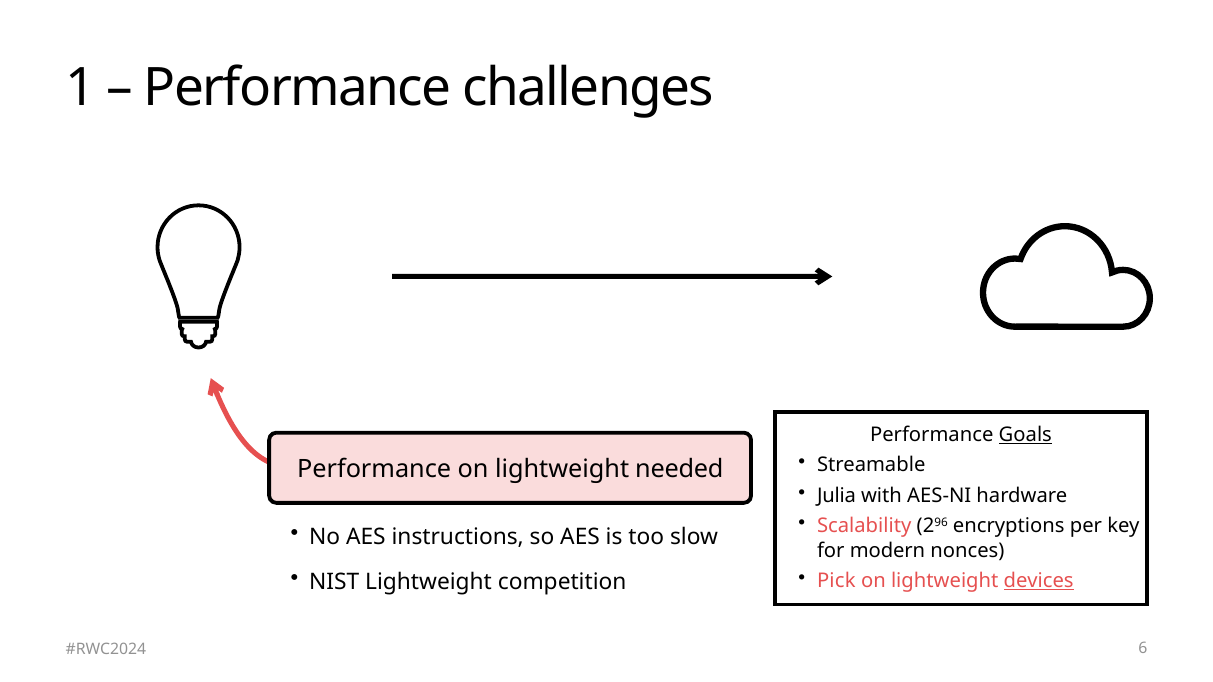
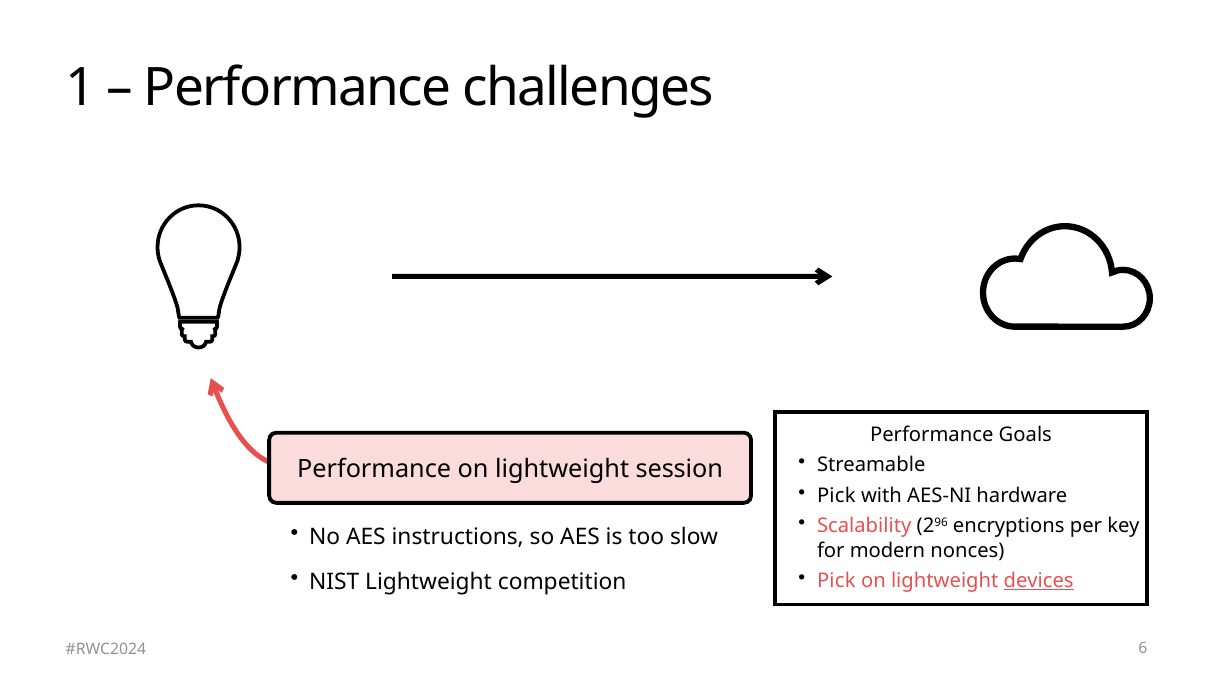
Goals underline: present -> none (1025, 435)
needed: needed -> session (679, 470)
Julia: Julia -> Pick (836, 496)
